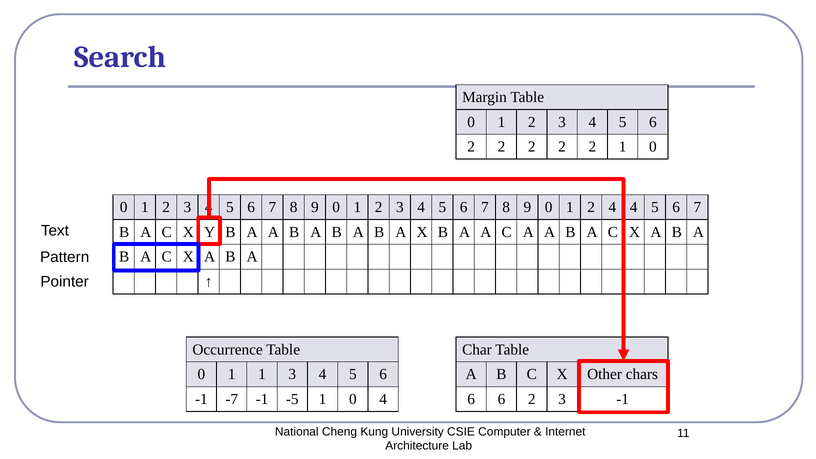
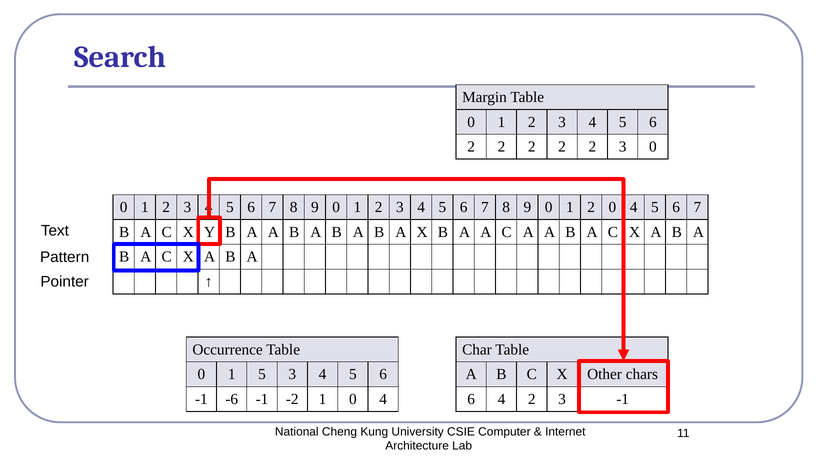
2 2 1: 1 -> 3 (623, 147)
2 4: 4 -> 0 (612, 207)
1 1: 1 -> 5 (262, 374)
-7: -7 -> -6 (232, 399)
-5: -5 -> -2 (292, 399)
6 6: 6 -> 4 (501, 399)
